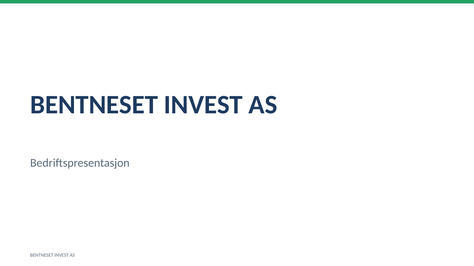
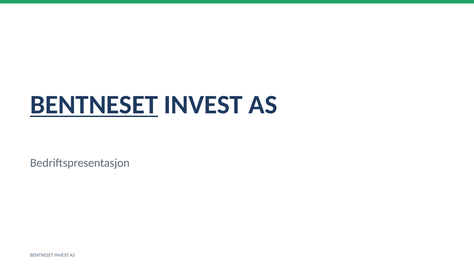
BENTNESET underline: none -> present (94, 105)
